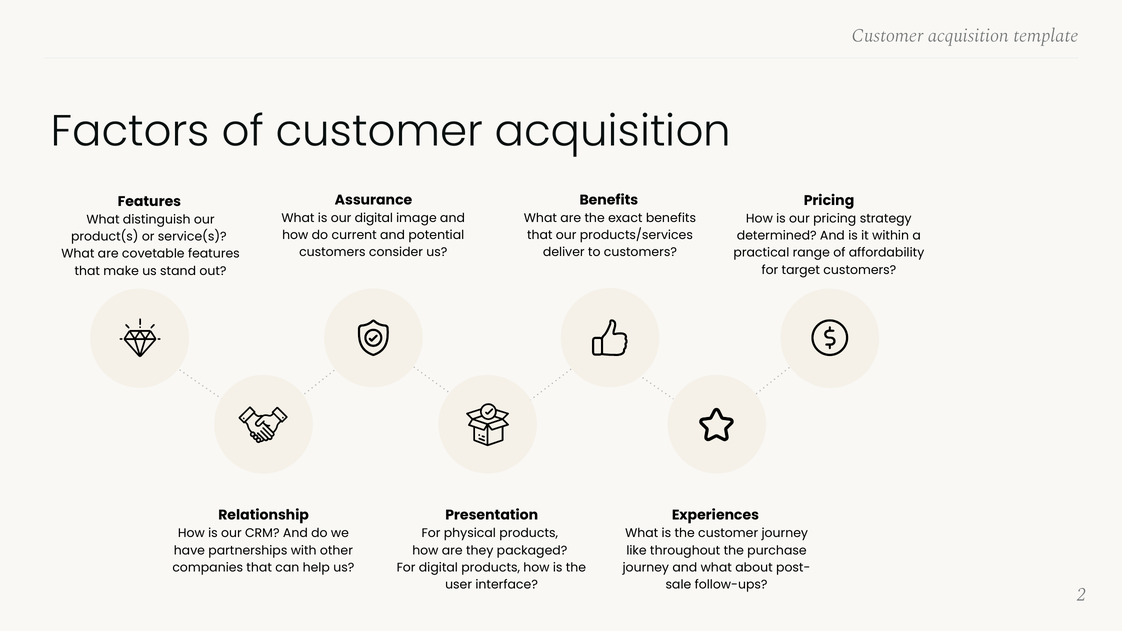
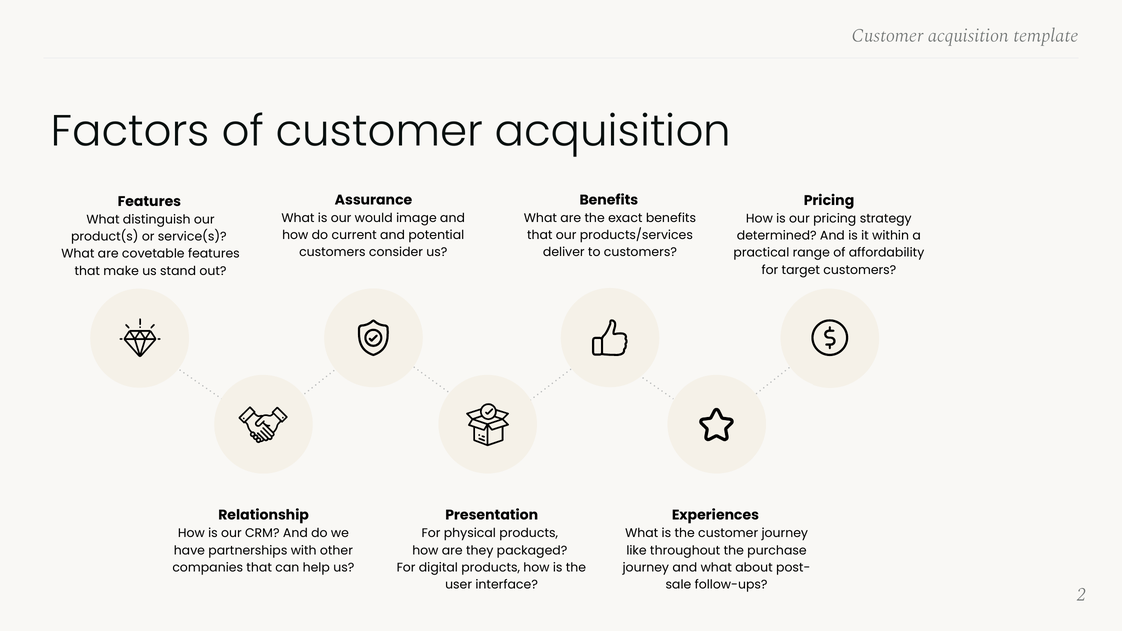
our digital: digital -> would (374, 218)
